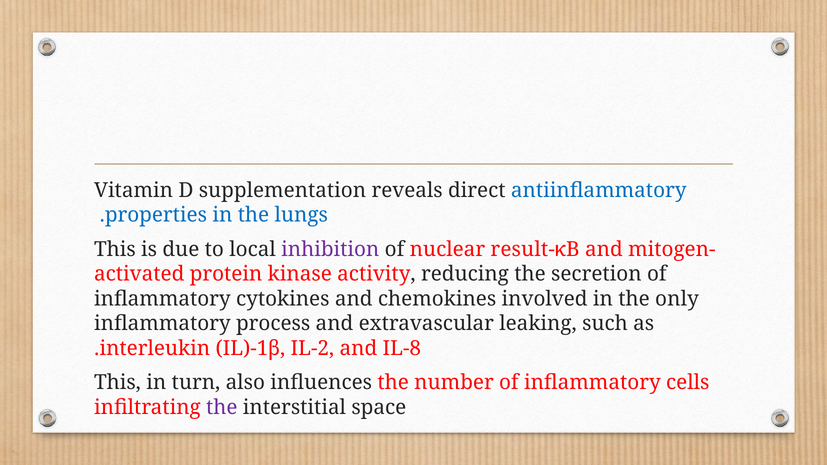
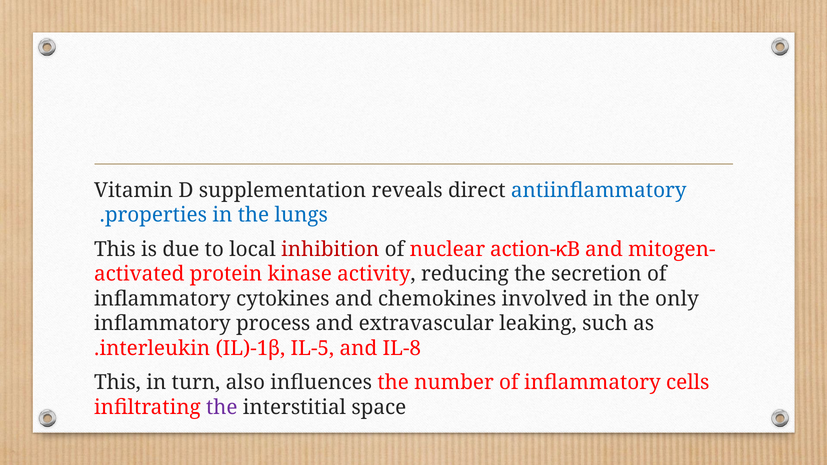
inhibition colour: purple -> red (330, 249)
result-κB: result-κB -> action-κB (535, 249)
IL-2: IL-2 -> IL-5 (312, 349)
